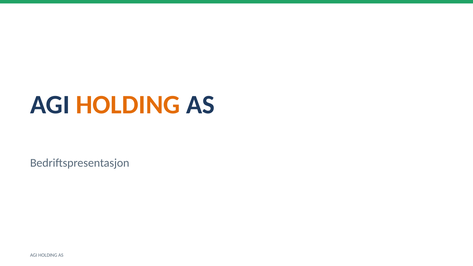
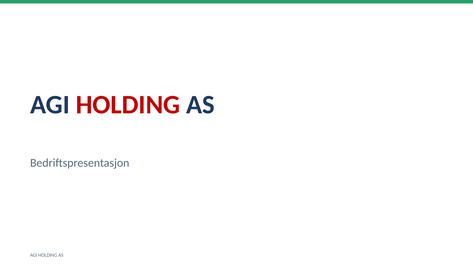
HOLDING colour: orange -> red (128, 105)
